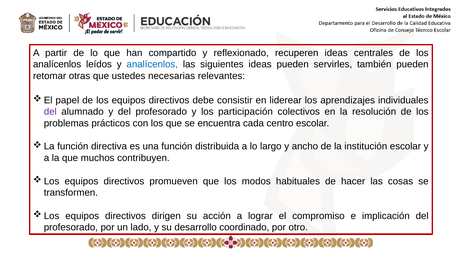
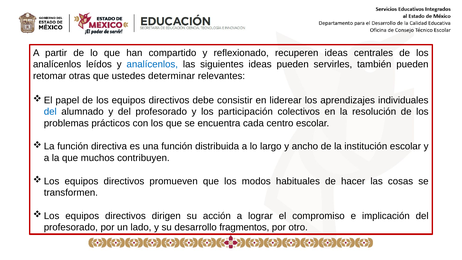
necesarias: necesarias -> determinar (172, 76)
del colour: purple -> blue (50, 112)
coordinado: coordinado -> fragmentos (244, 227)
